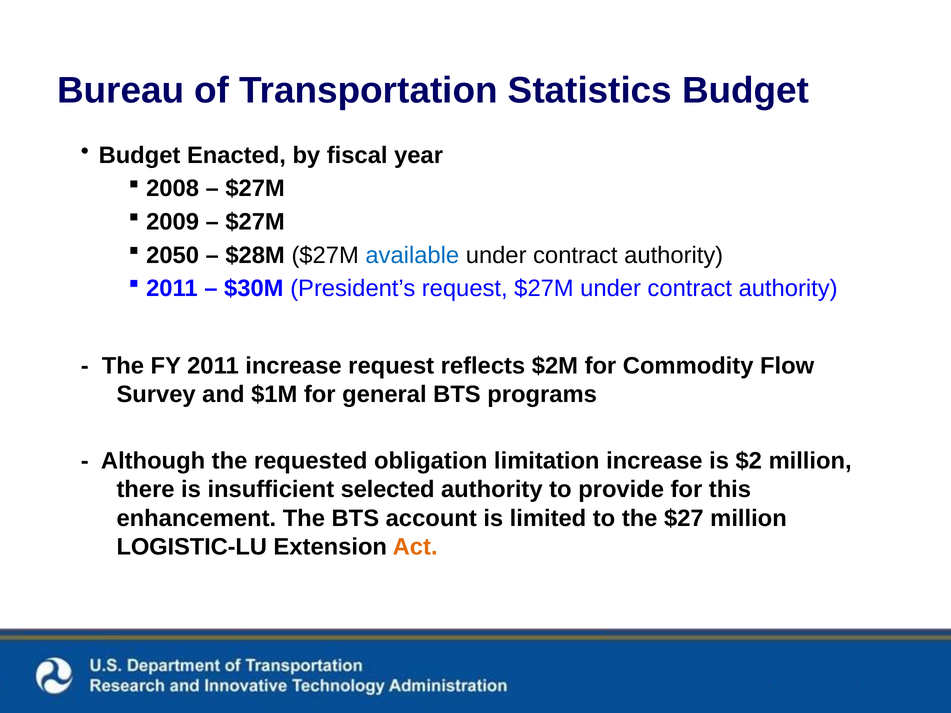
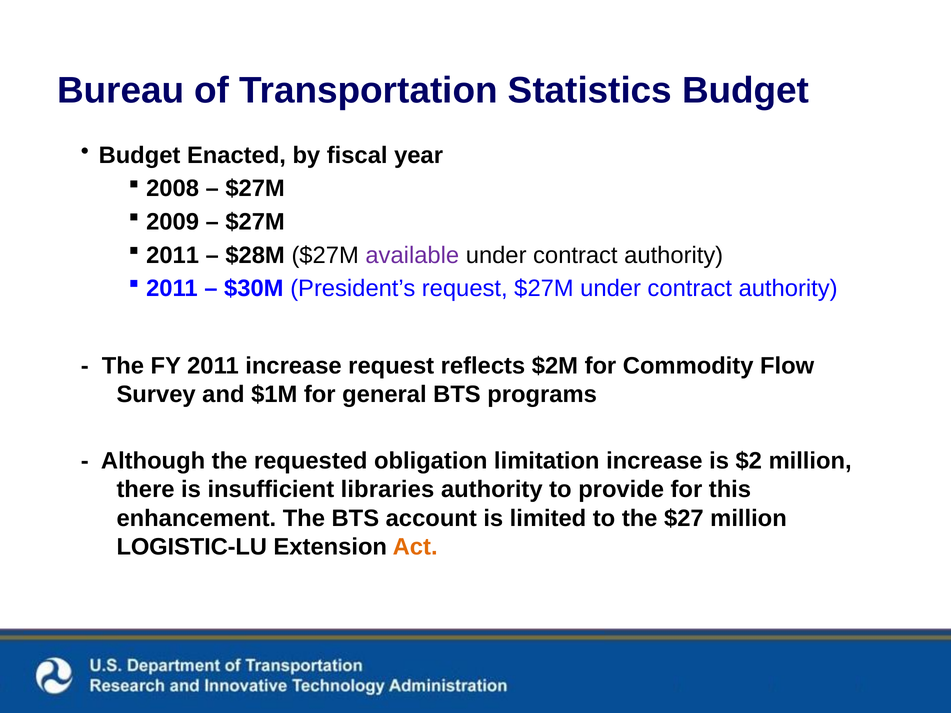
2050: 2050 -> 2011 (173, 255)
available colour: blue -> purple (412, 255)
selected: selected -> libraries (387, 490)
